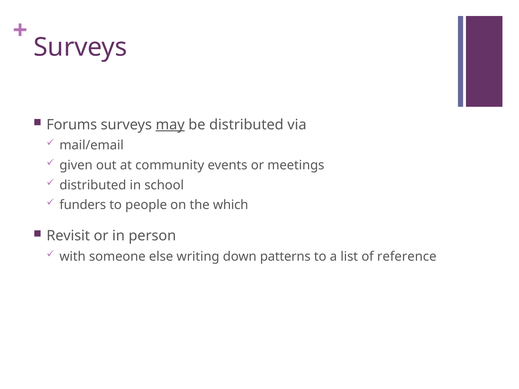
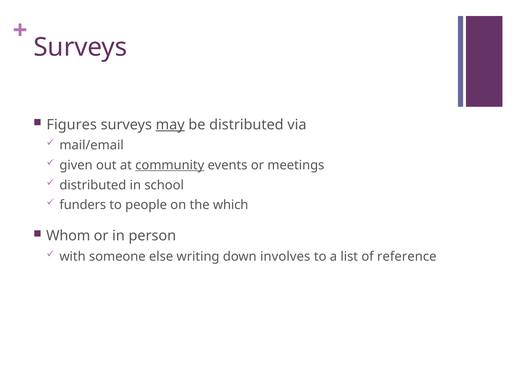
Forums: Forums -> Figures (72, 125)
community underline: none -> present (170, 165)
Revisit: Revisit -> Whom (68, 236)
patterns: patterns -> involves (285, 257)
